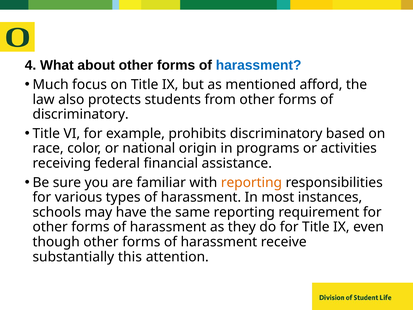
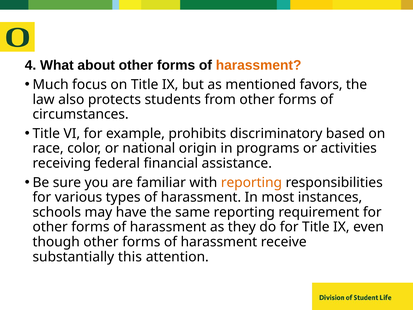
harassment colour: blue -> orange (259, 65)
afford: afford -> favors (321, 85)
discriminatory: discriminatory -> circumstances (81, 114)
